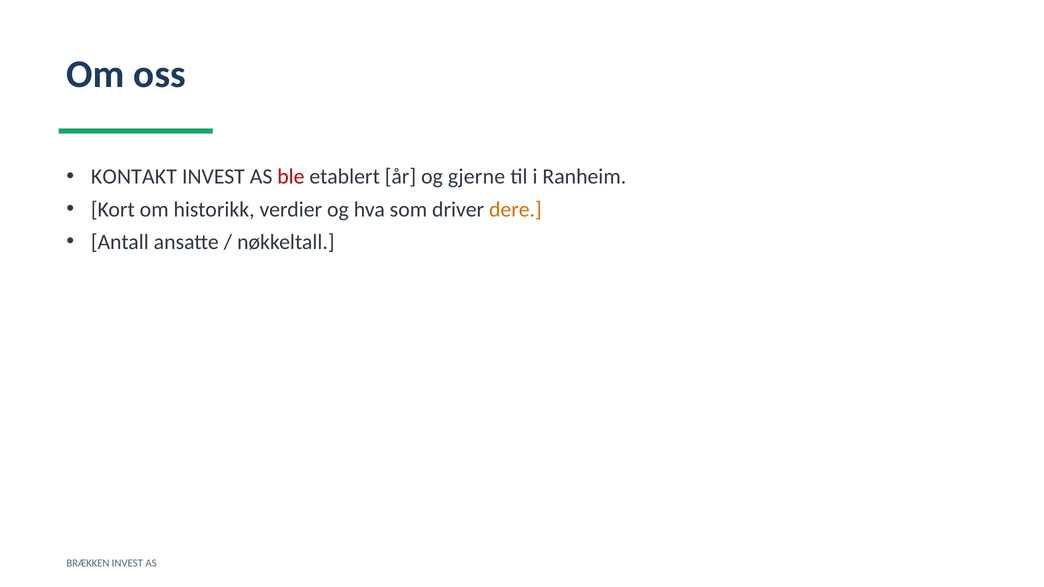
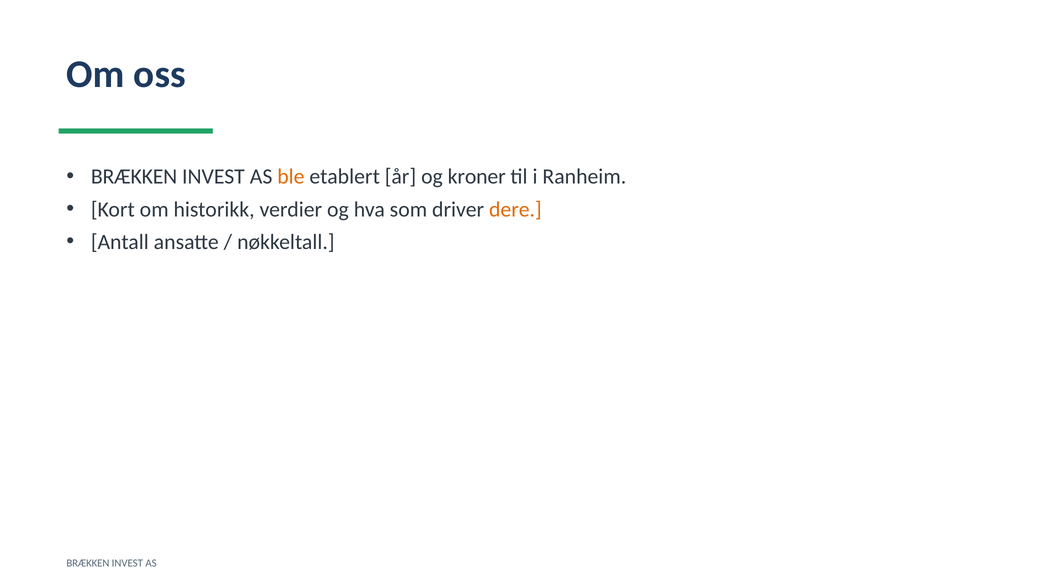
KONTAKT: KONTAKT -> BRÆKKEN (134, 177)
ble colour: red -> orange (291, 177)
gjerne: gjerne -> kroner (477, 177)
